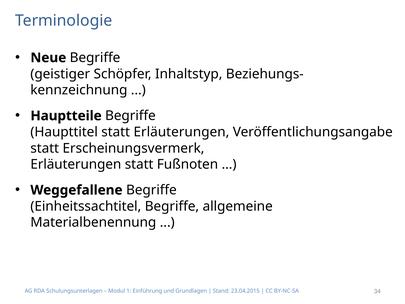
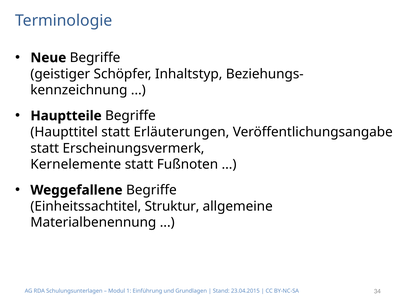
Erläuterungen: Erläuterungen -> Kernelemente (76, 164)
Einheitssachtitel Begriffe: Begriffe -> Struktur (172, 206)
